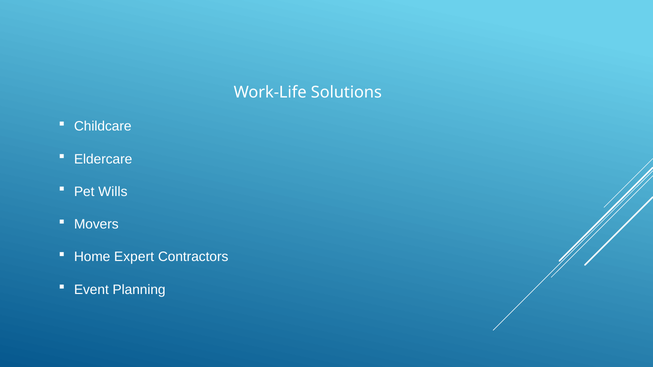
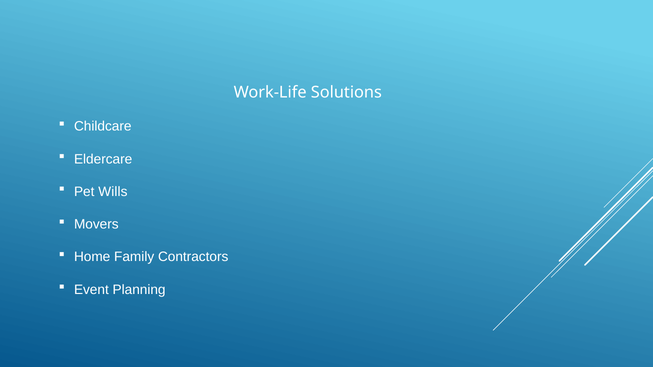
Expert: Expert -> Family (134, 257)
